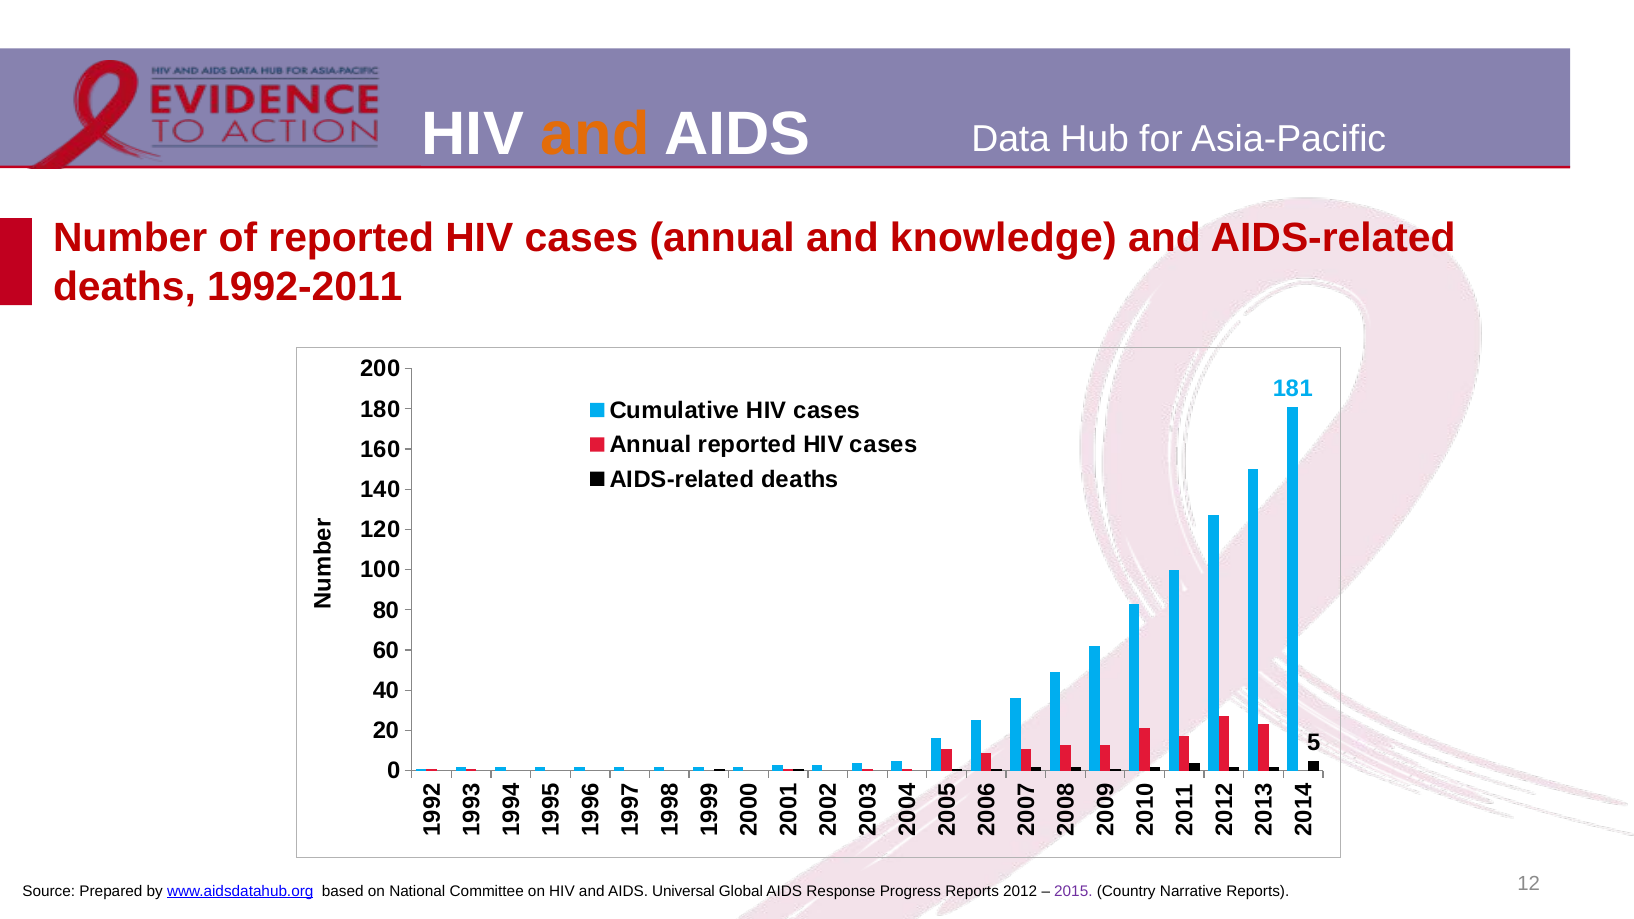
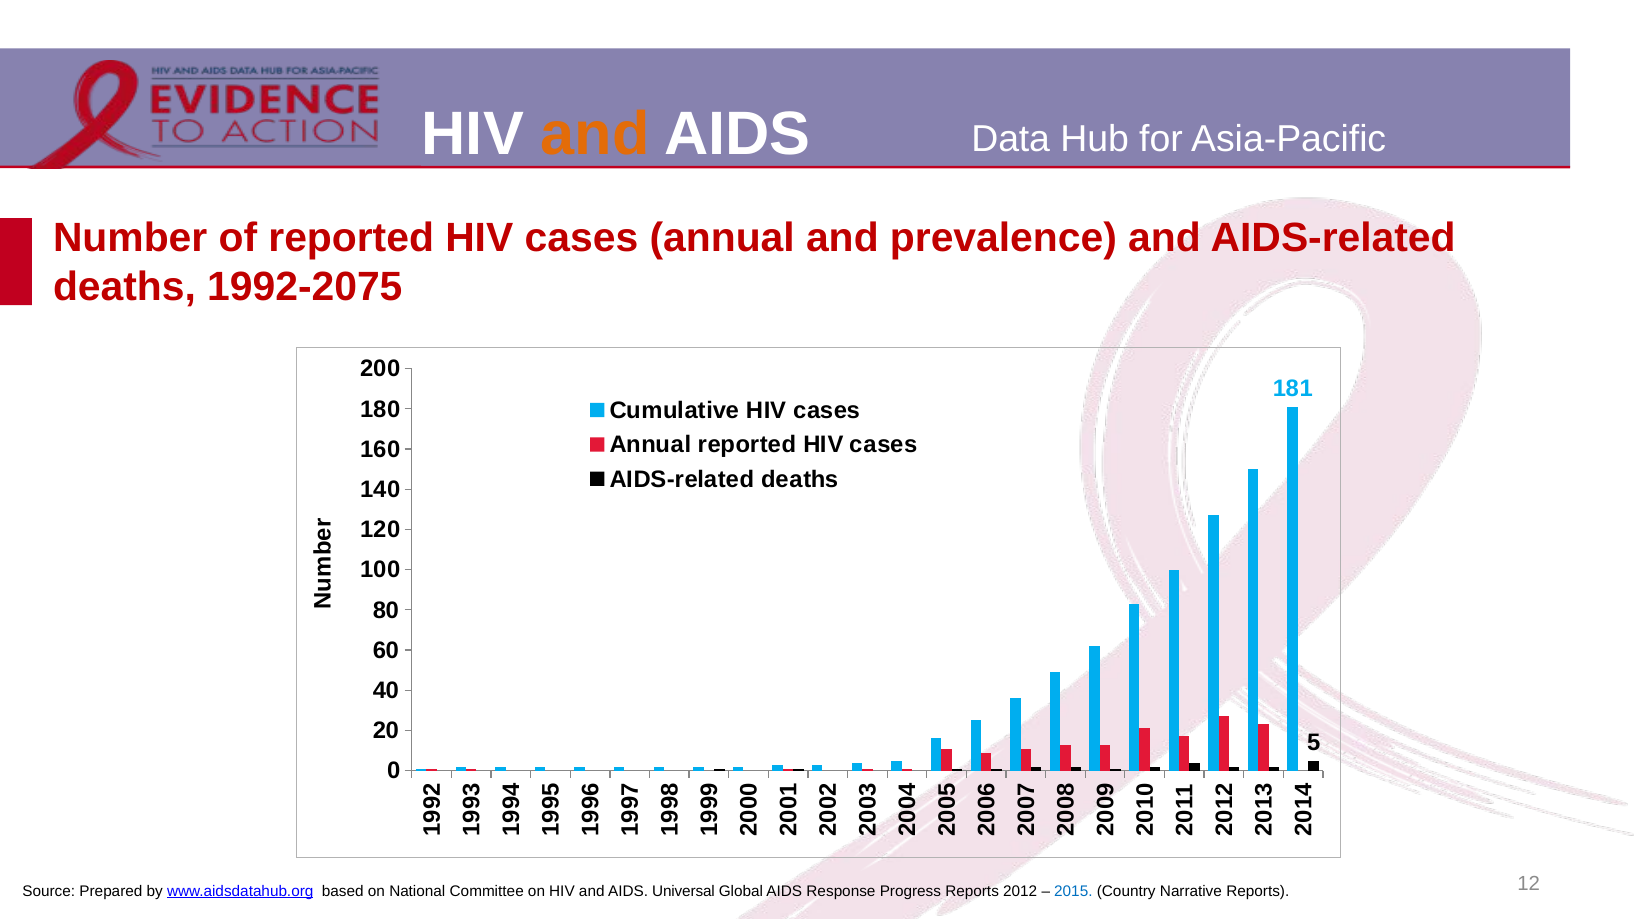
knowledge: knowledge -> prevalence (1003, 238)
1992-2011: 1992-2011 -> 1992-2075 (305, 287)
2015 colour: purple -> blue (1073, 891)
